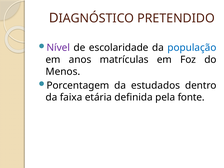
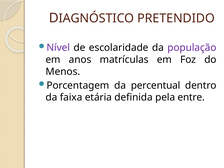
população colour: blue -> purple (192, 48)
estudados: estudados -> percentual (156, 85)
fonte: fonte -> entre (191, 97)
